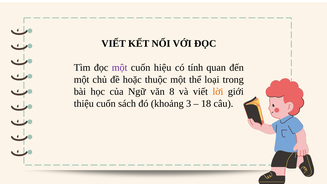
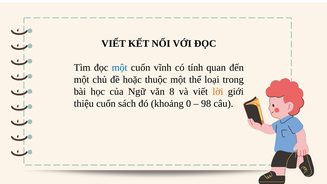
một colour: purple -> blue (120, 67)
hiệu: hiệu -> vĩnh (163, 67)
3: 3 -> 0 (189, 103)
18: 18 -> 98 (206, 103)
